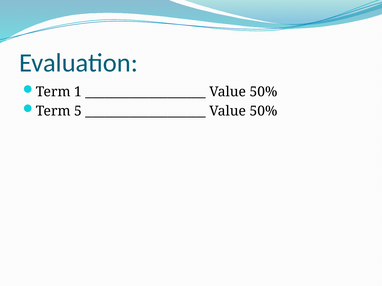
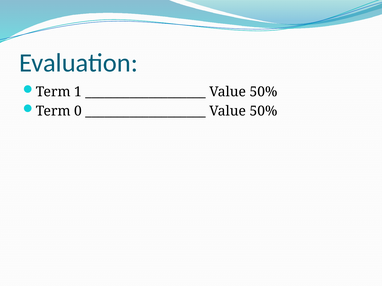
5: 5 -> 0 (78, 111)
